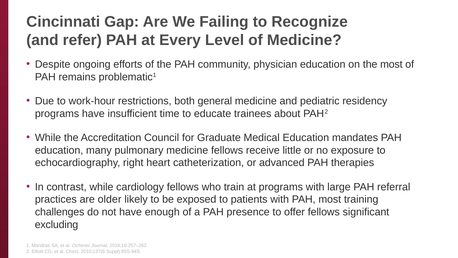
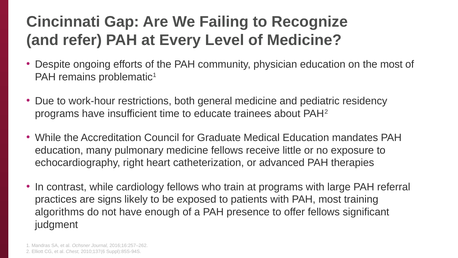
older: older -> signs (110, 199)
challenges: challenges -> algorithms (60, 212)
excluding: excluding -> judgment (56, 224)
